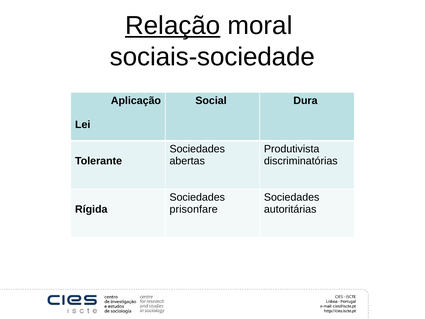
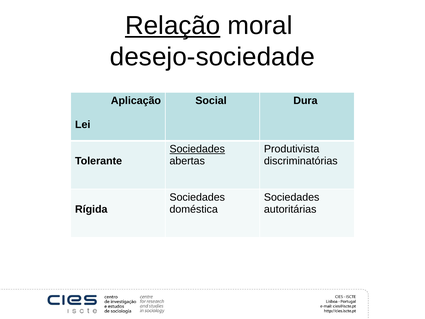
sociais-sociedade: sociais-sociedade -> desejo-sociedade (212, 57)
Sociedades underline: none -> present (197, 149)
prisonfare: prisonfare -> doméstica (194, 209)
